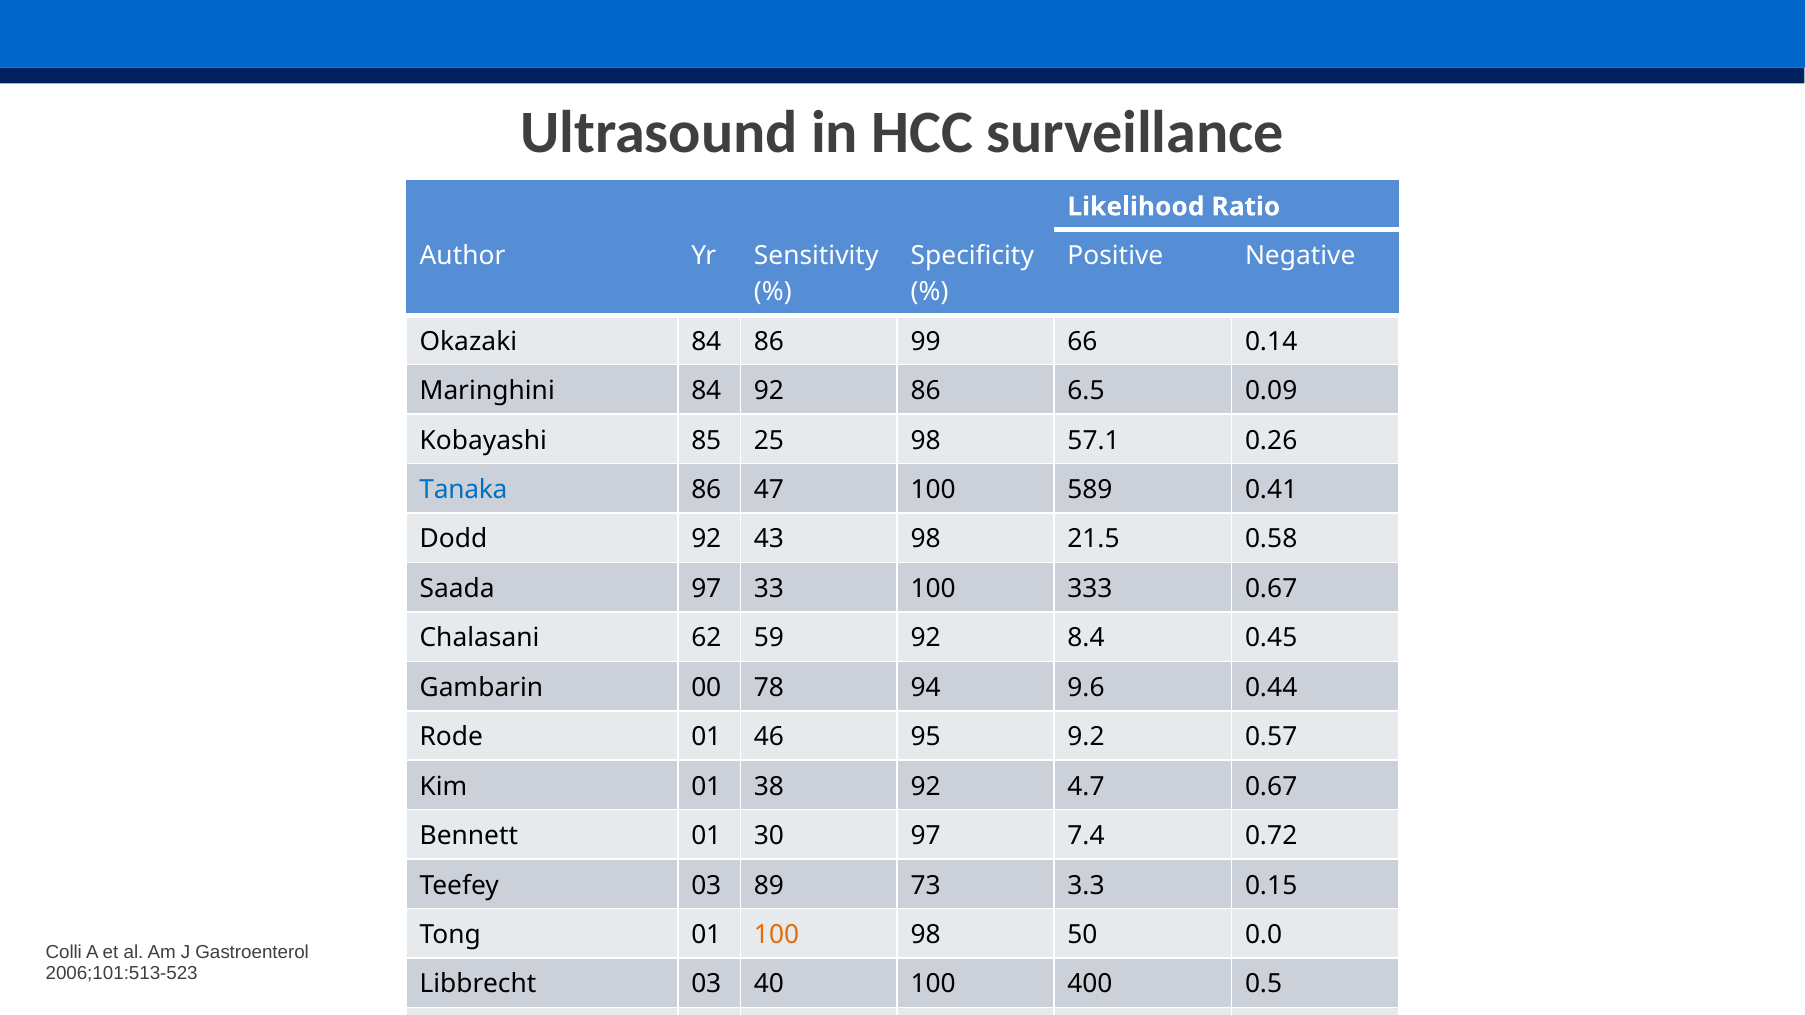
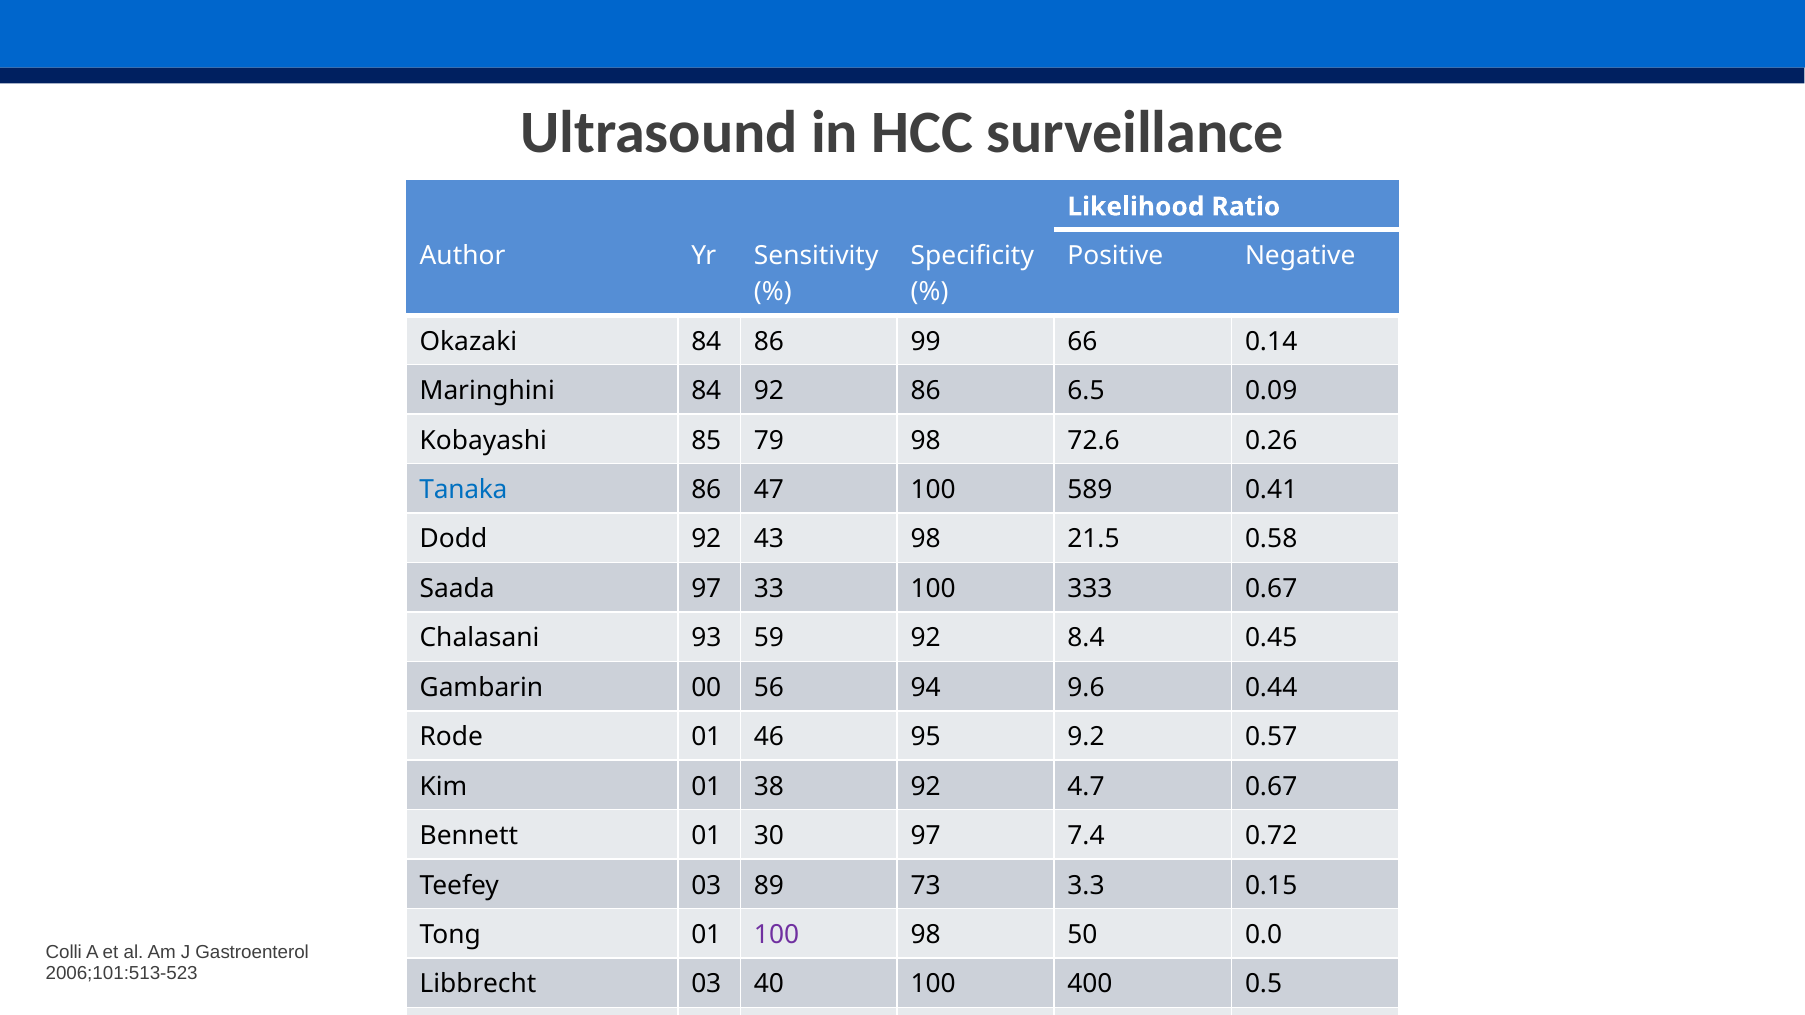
25: 25 -> 79 (769, 440)
57.1: 57.1 -> 72.6 (1094, 440)
62: 62 -> 93 (706, 638)
78: 78 -> 56 (769, 688)
100 colour: orange -> purple (777, 935)
